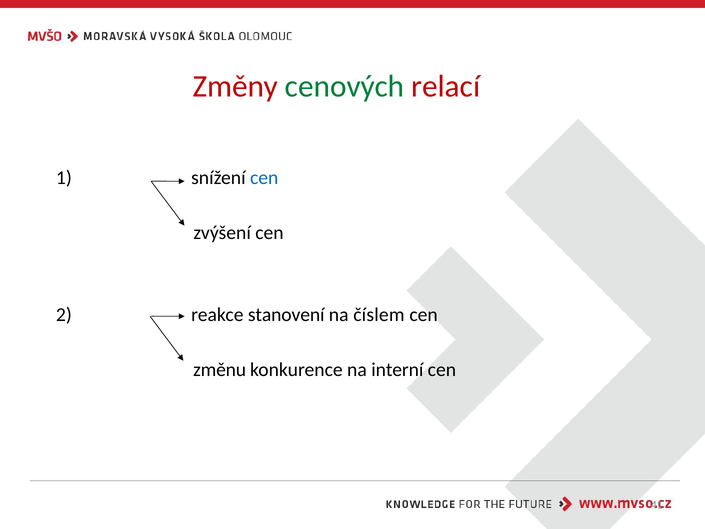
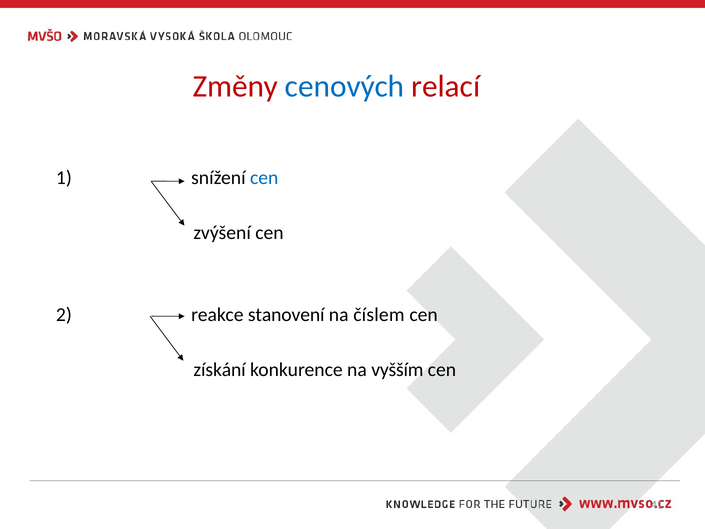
cenových colour: green -> blue (345, 86)
změnu: změnu -> získání (220, 370)
interní: interní -> vyšším (397, 370)
